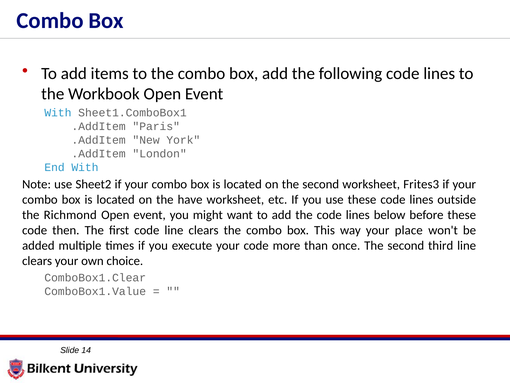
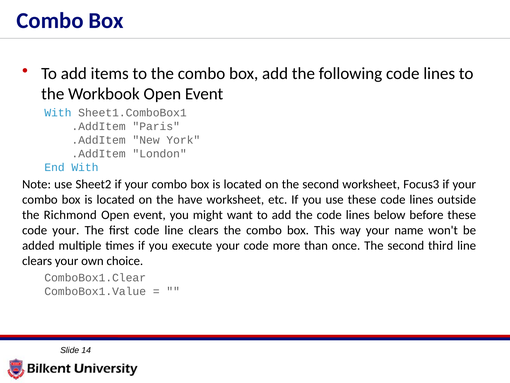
Frites3: Frites3 -> Focus3 (421, 184)
code then: then -> your (66, 230)
place: place -> name (409, 230)
